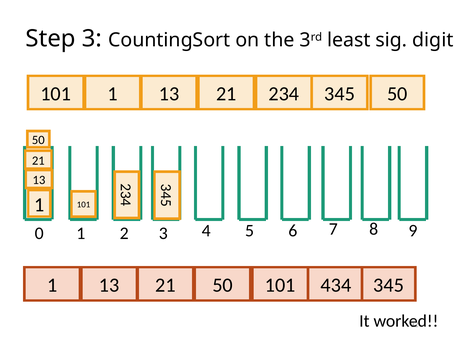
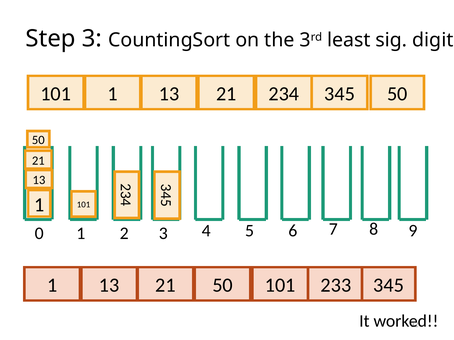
434: 434 -> 233 (336, 286)
